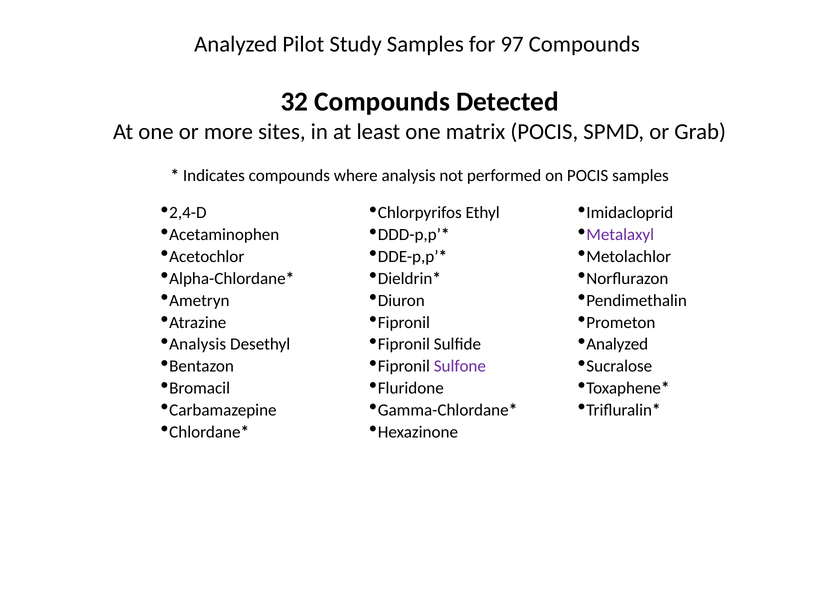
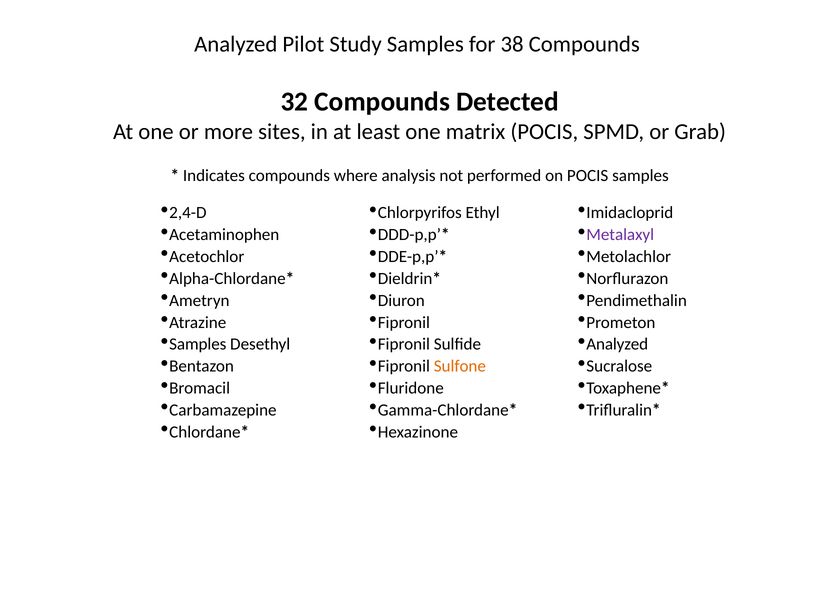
97: 97 -> 38 (512, 44)
Analysis: Analysis -> Samples (198, 344)
Sulfone colour: purple -> orange (460, 366)
